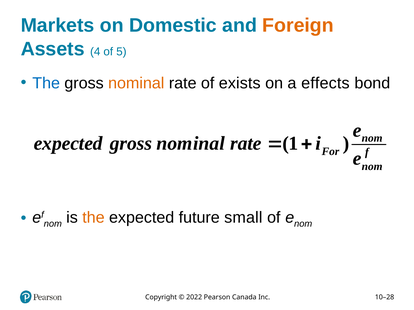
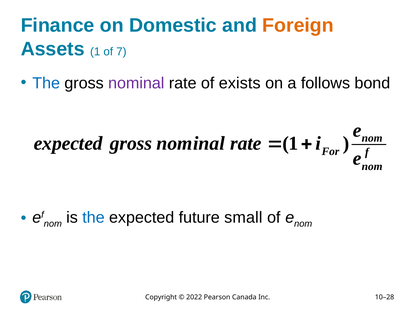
Markets: Markets -> Finance (58, 26)
Assets 4: 4 -> 1 (95, 52)
5: 5 -> 7 (121, 52)
nominal colour: orange -> purple (136, 83)
effects: effects -> follows (325, 83)
the colour: orange -> blue (93, 218)
